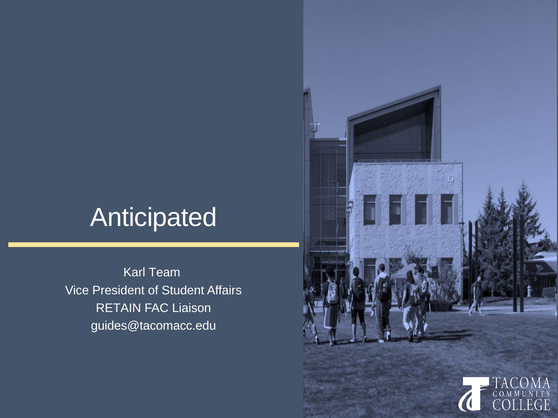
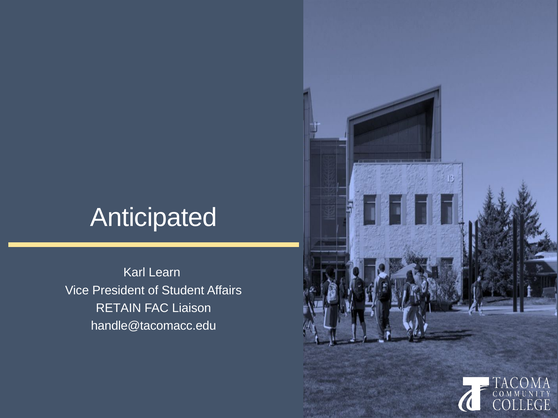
Team: Team -> Learn (165, 273)
guides@tacomacc.edu: guides@tacomacc.edu -> handle@tacomacc.edu (154, 326)
